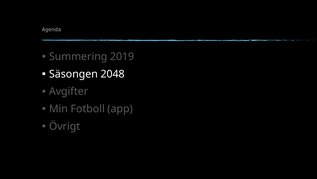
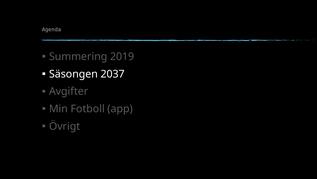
2048: 2048 -> 2037 (113, 74)
